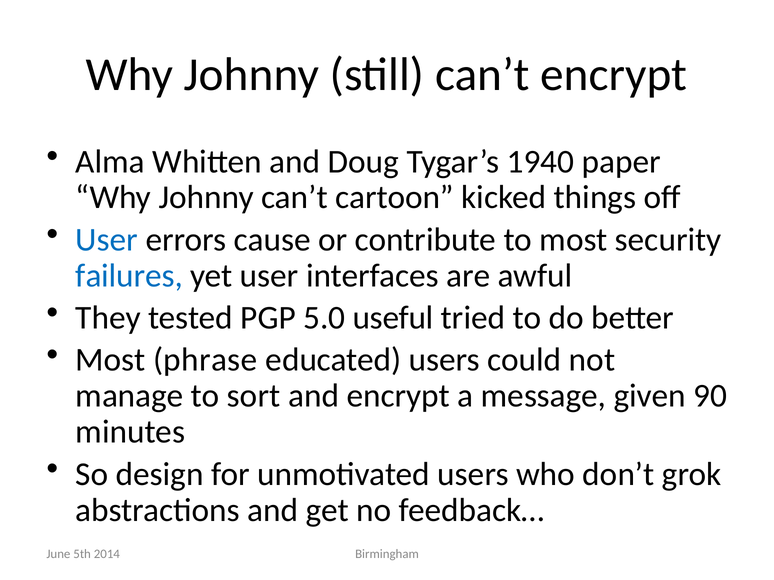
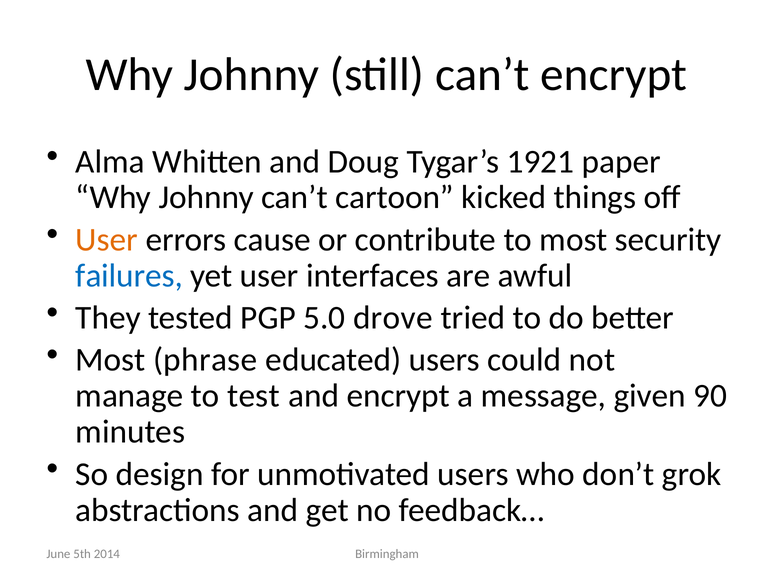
1940: 1940 -> 1921 (540, 162)
User colour: blue -> orange (107, 240)
useful: useful -> drove (393, 318)
sort: sort -> test (254, 396)
